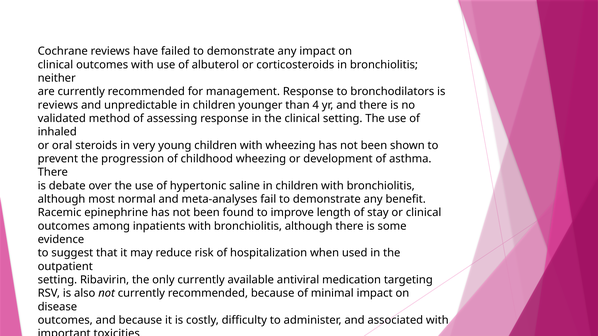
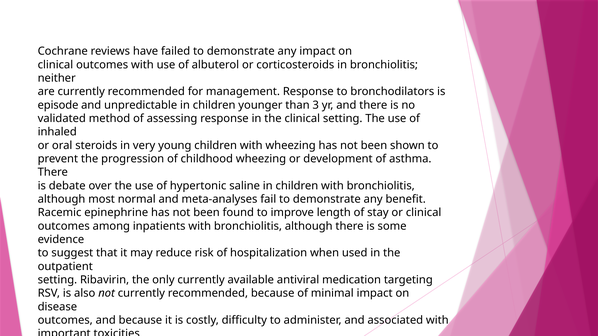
reviews: reviews -> episode (58, 105)
4: 4 -> 3 (316, 105)
